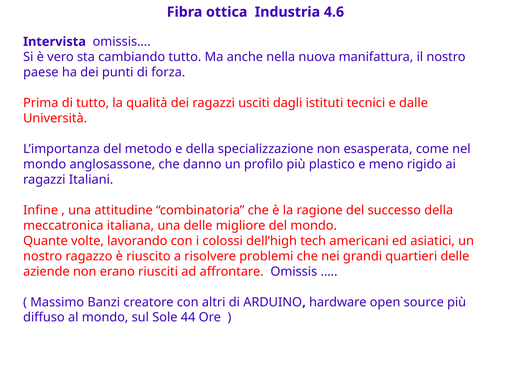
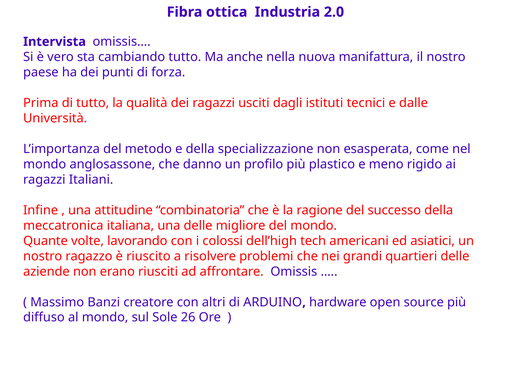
4.6: 4.6 -> 2.0 (334, 12)
44: 44 -> 26 (188, 318)
